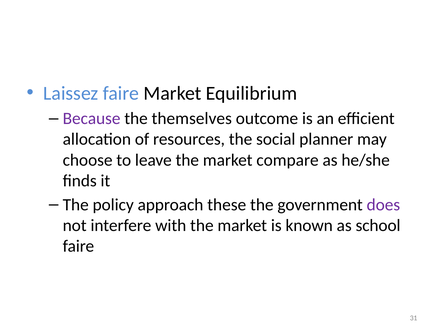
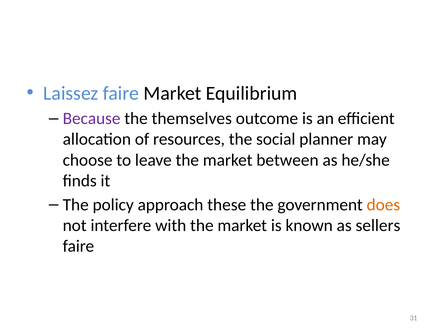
compare: compare -> between (287, 160)
does colour: purple -> orange (383, 205)
school: school -> sellers (378, 225)
